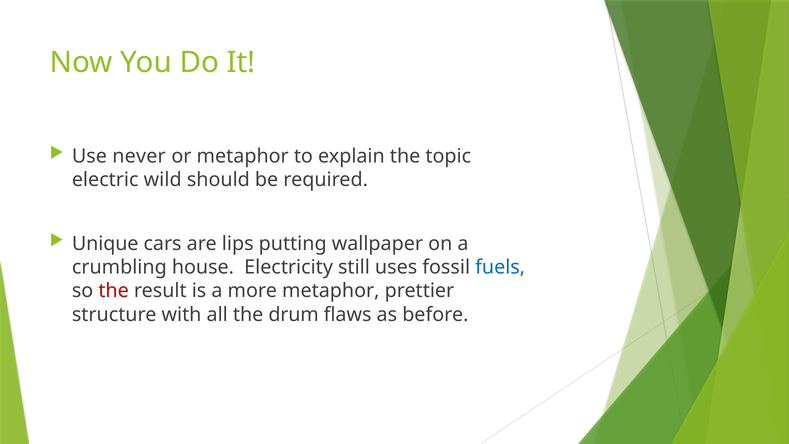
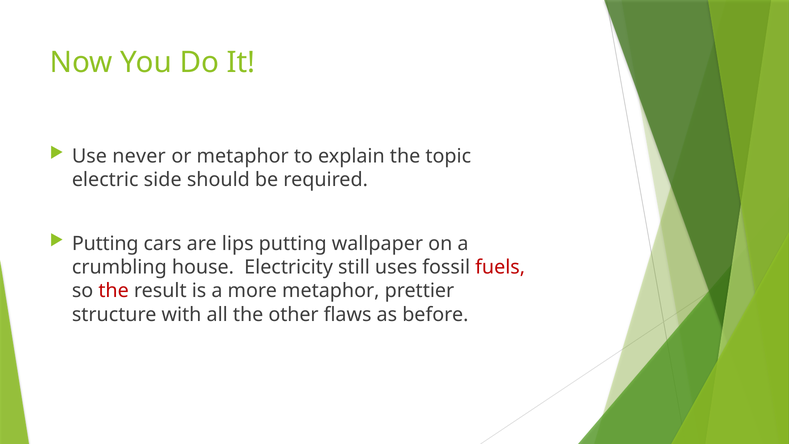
wild: wild -> side (163, 180)
Unique: Unique -> Putting (105, 243)
fuels colour: blue -> red (500, 267)
drum: drum -> other (294, 314)
